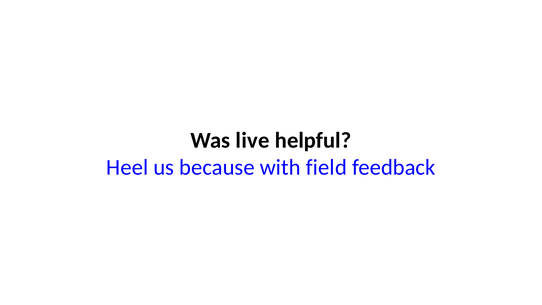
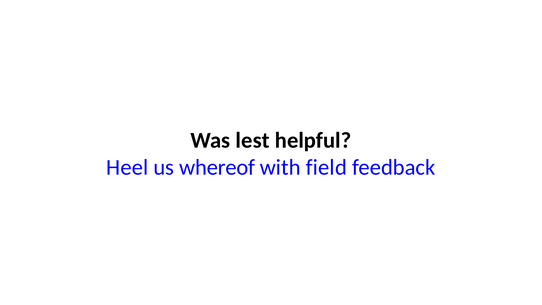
live: live -> lest (253, 140)
because: because -> whereof (217, 167)
